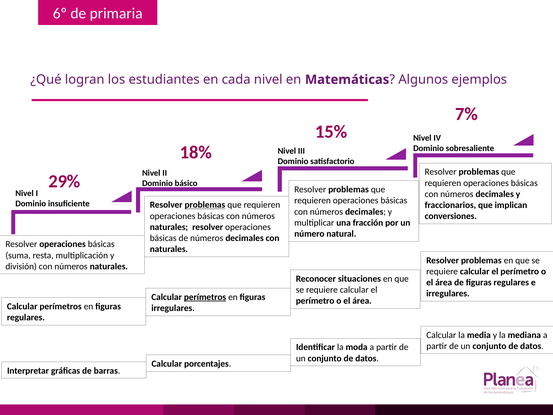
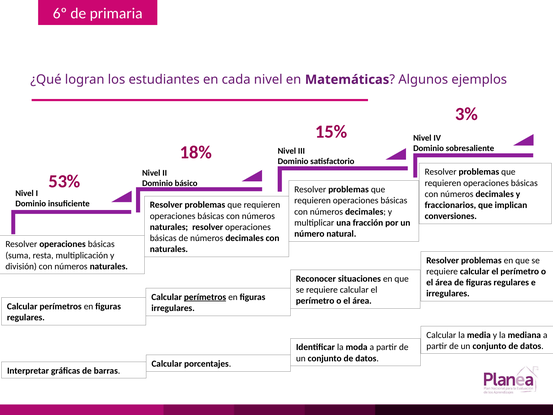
7%: 7% -> 3% (467, 114)
29%: 29% -> 53% (64, 181)
problemas underline: present -> none (205, 205)
